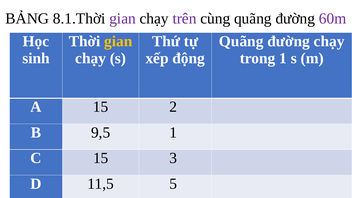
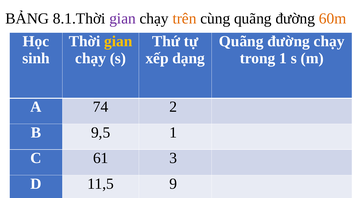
trên colour: purple -> orange (185, 19)
60m colour: purple -> orange (333, 19)
động: động -> dạng (189, 58)
A 15: 15 -> 74 (101, 107)
C 15: 15 -> 61 (101, 158)
5: 5 -> 9 (173, 184)
